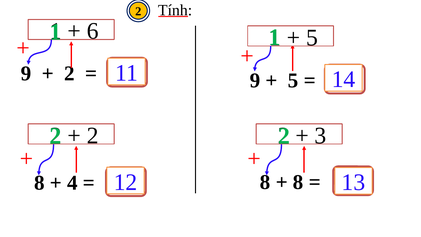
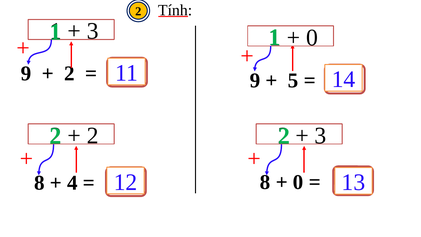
6: 6 -> 3 (93, 31)
5: 5 -> 0 (312, 38)
8: 8 -> 0 (298, 182)
